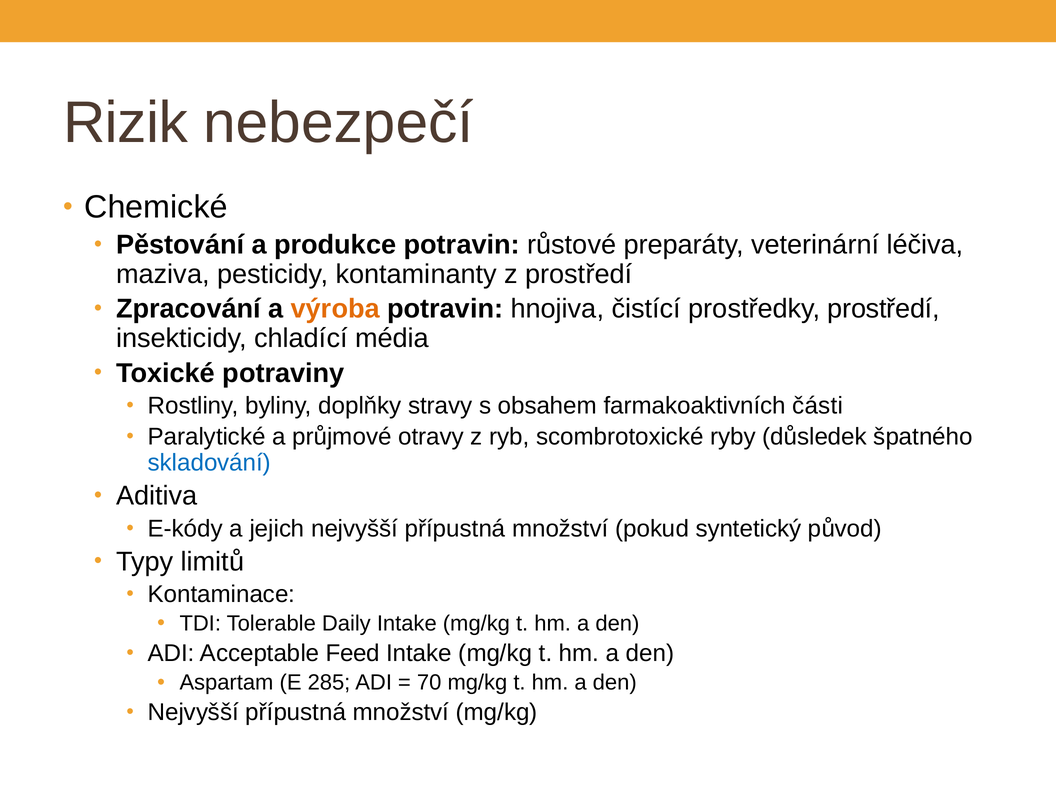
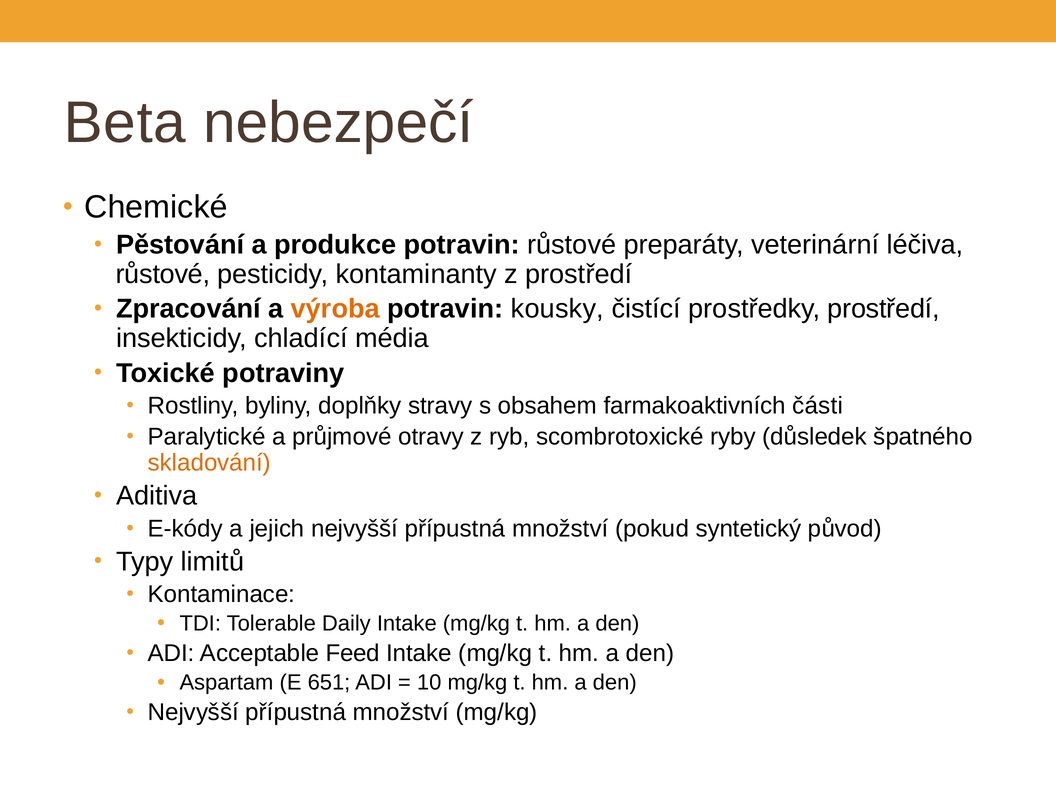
Rizik: Rizik -> Beta (125, 123)
maziva: maziva -> růstové (163, 274)
hnojiva: hnojiva -> kousky (557, 309)
skladování colour: blue -> orange (209, 463)
285: 285 -> 651 (329, 683)
70: 70 -> 10 (429, 683)
